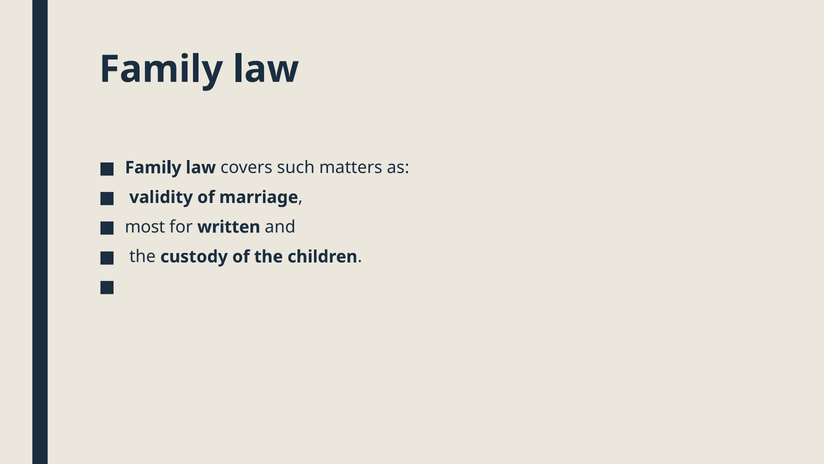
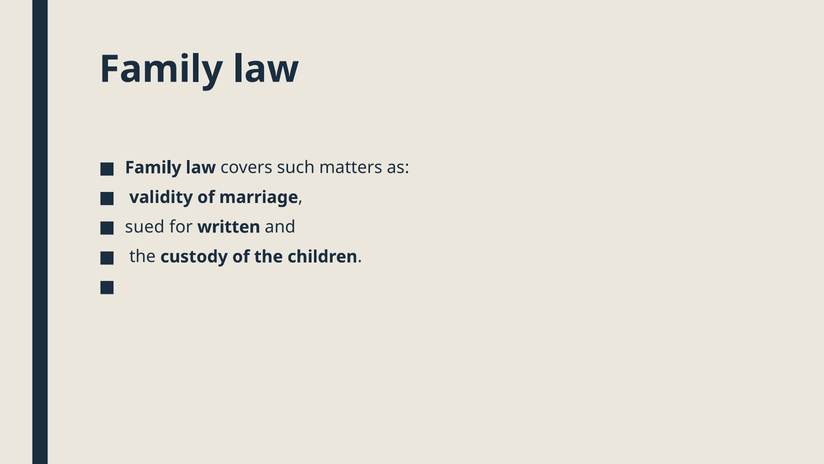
most: most -> sued (145, 227)
